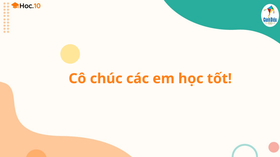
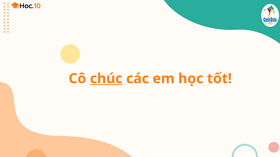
chúc underline: none -> present (106, 79)
